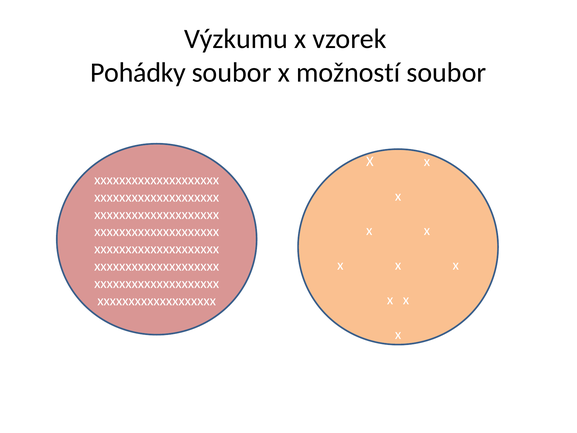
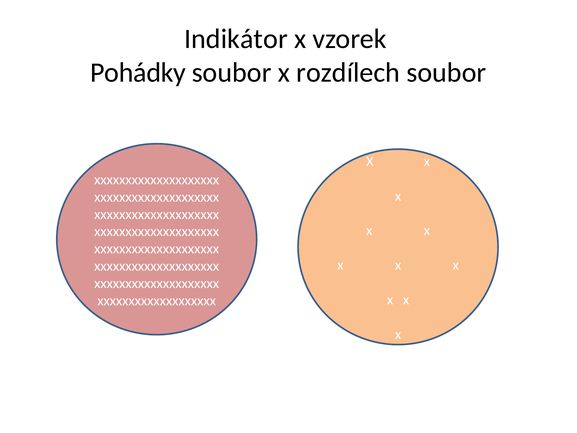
Výzkumu: Výzkumu -> Indikátor (236, 39)
možností: možností -> rozdílech (348, 73)
